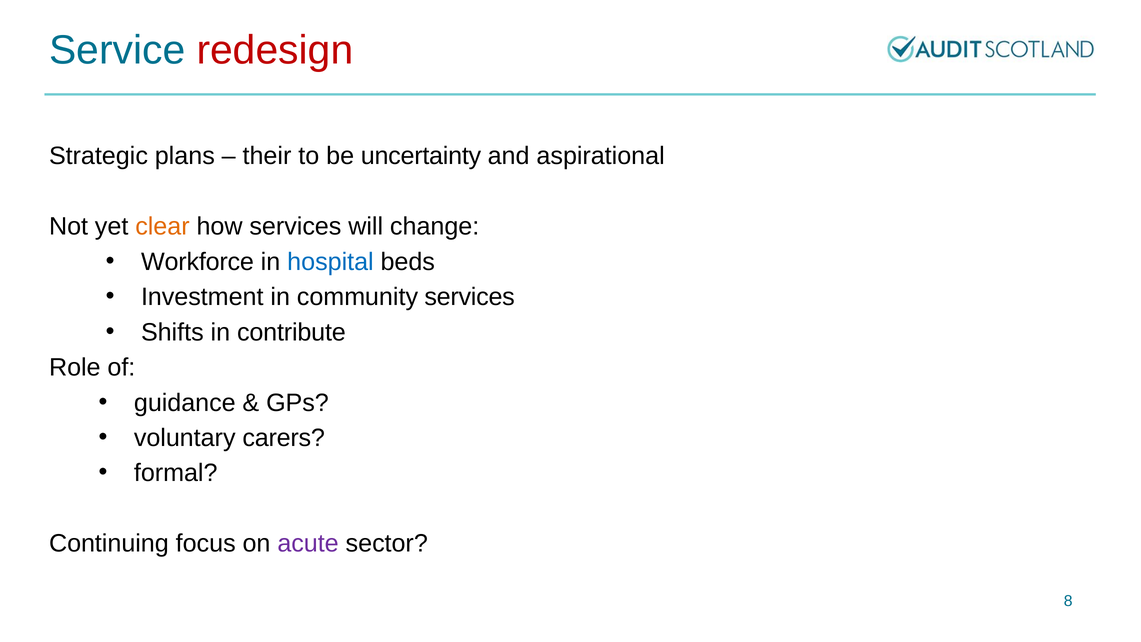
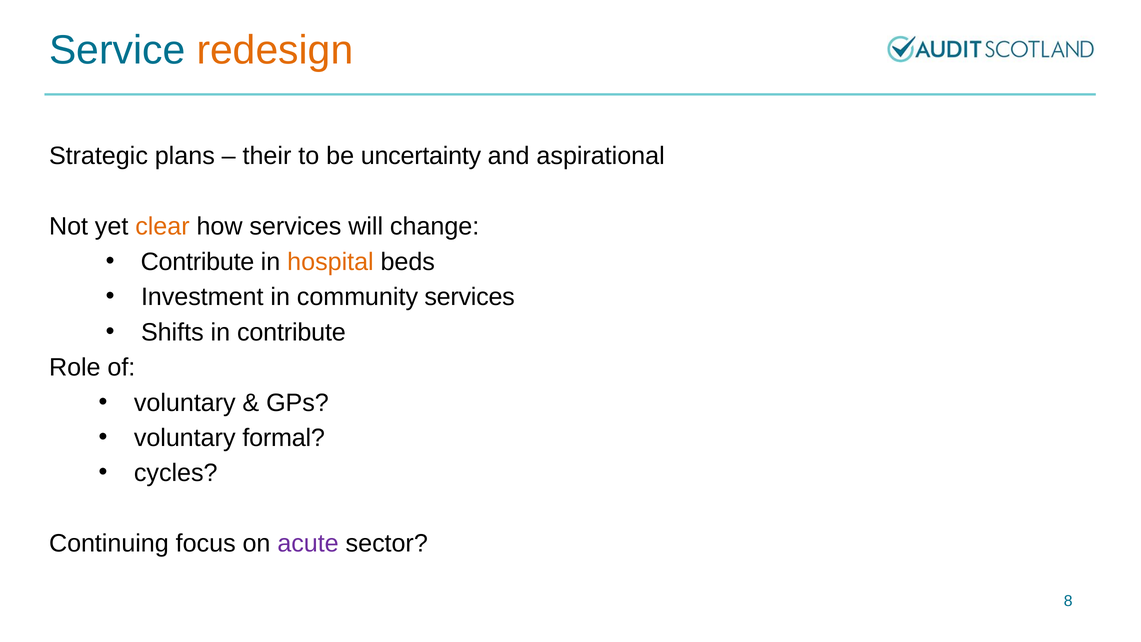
redesign colour: red -> orange (275, 50)
Workforce: Workforce -> Contribute (198, 262)
hospital colour: blue -> orange (330, 262)
guidance: guidance -> voluntary (185, 403)
carers: carers -> formal (284, 438)
formal: formal -> cycles (176, 473)
